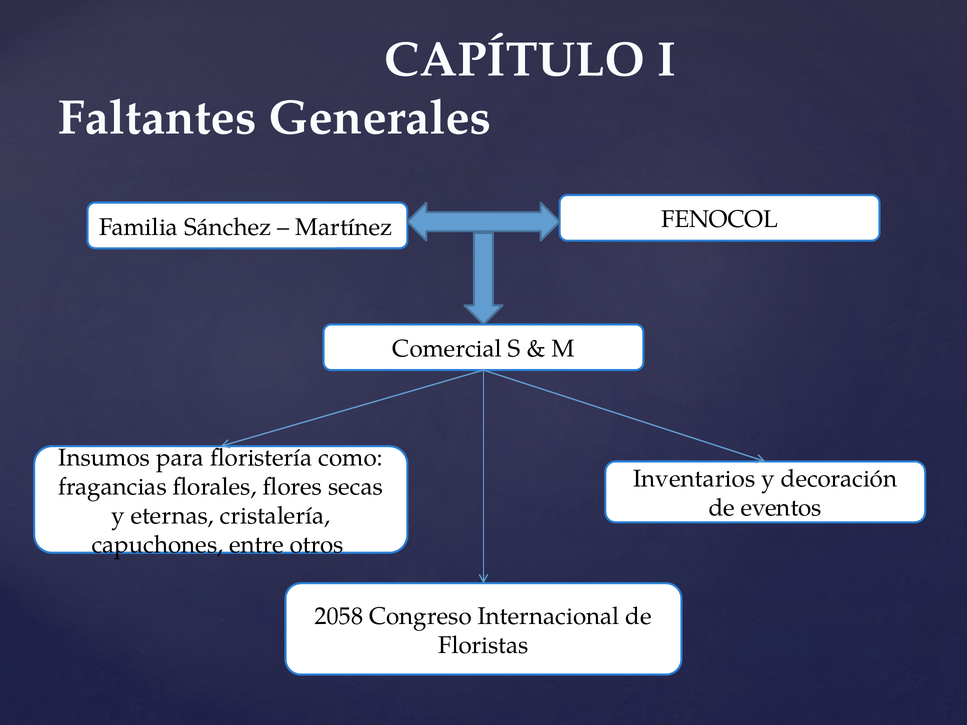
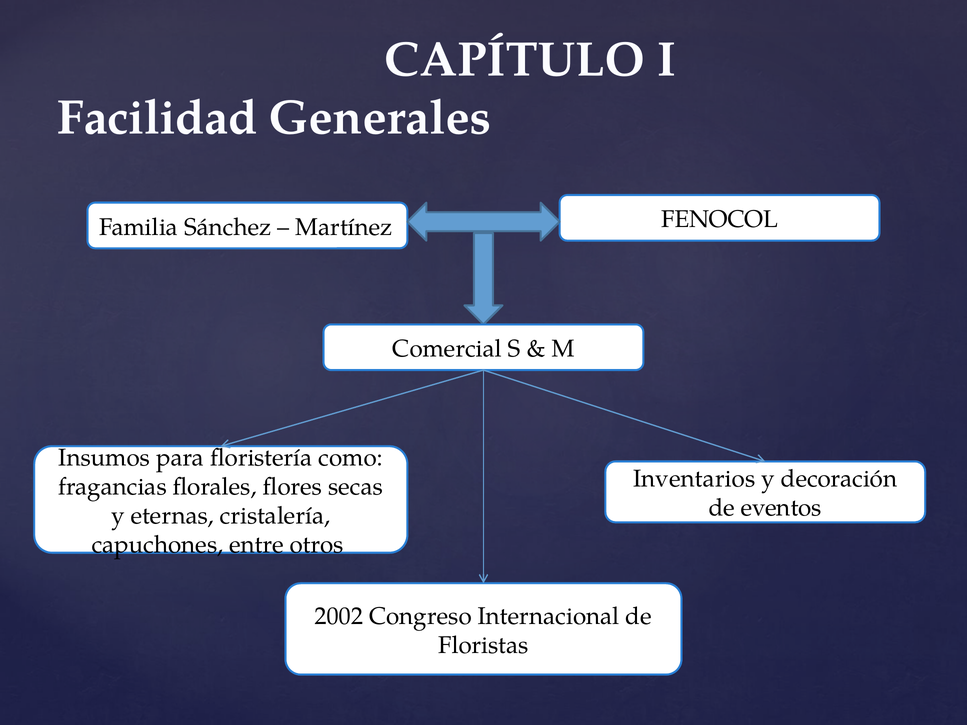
Faltantes: Faltantes -> Facilidad (157, 118)
2058: 2058 -> 2002 (339, 616)
